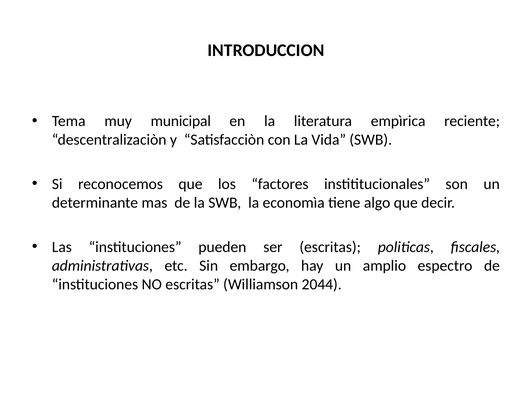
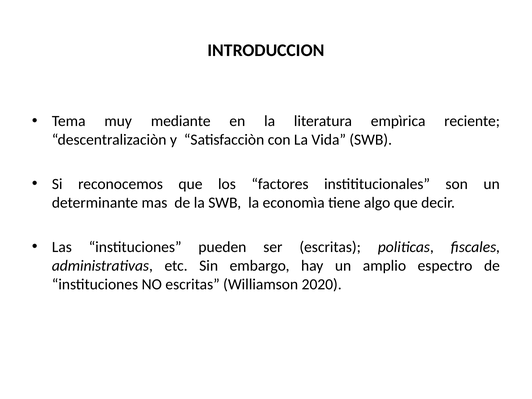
municipal: municipal -> mediante (181, 121)
2044: 2044 -> 2020 (322, 284)
